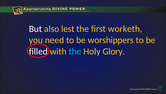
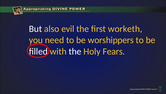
lest: lest -> evil (68, 29)
the colour: light blue -> white (75, 51)
Glory: Glory -> Fears (114, 51)
